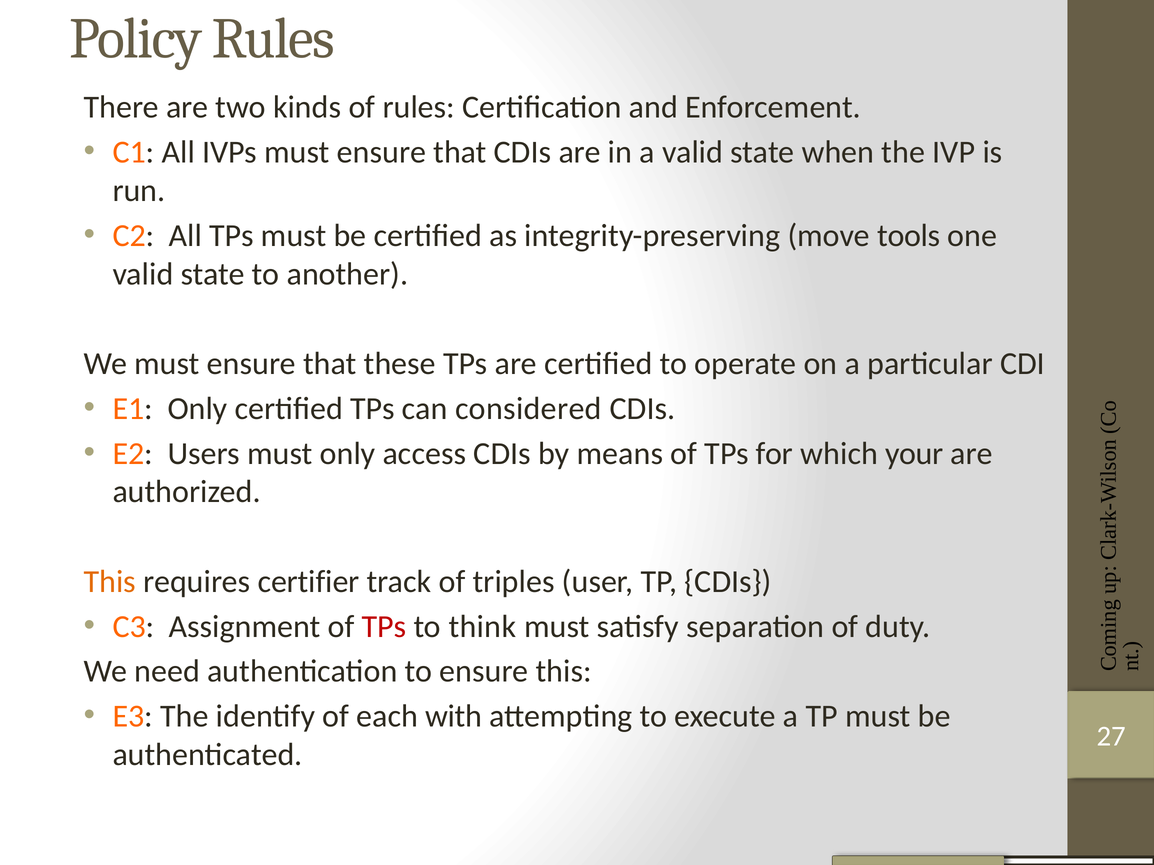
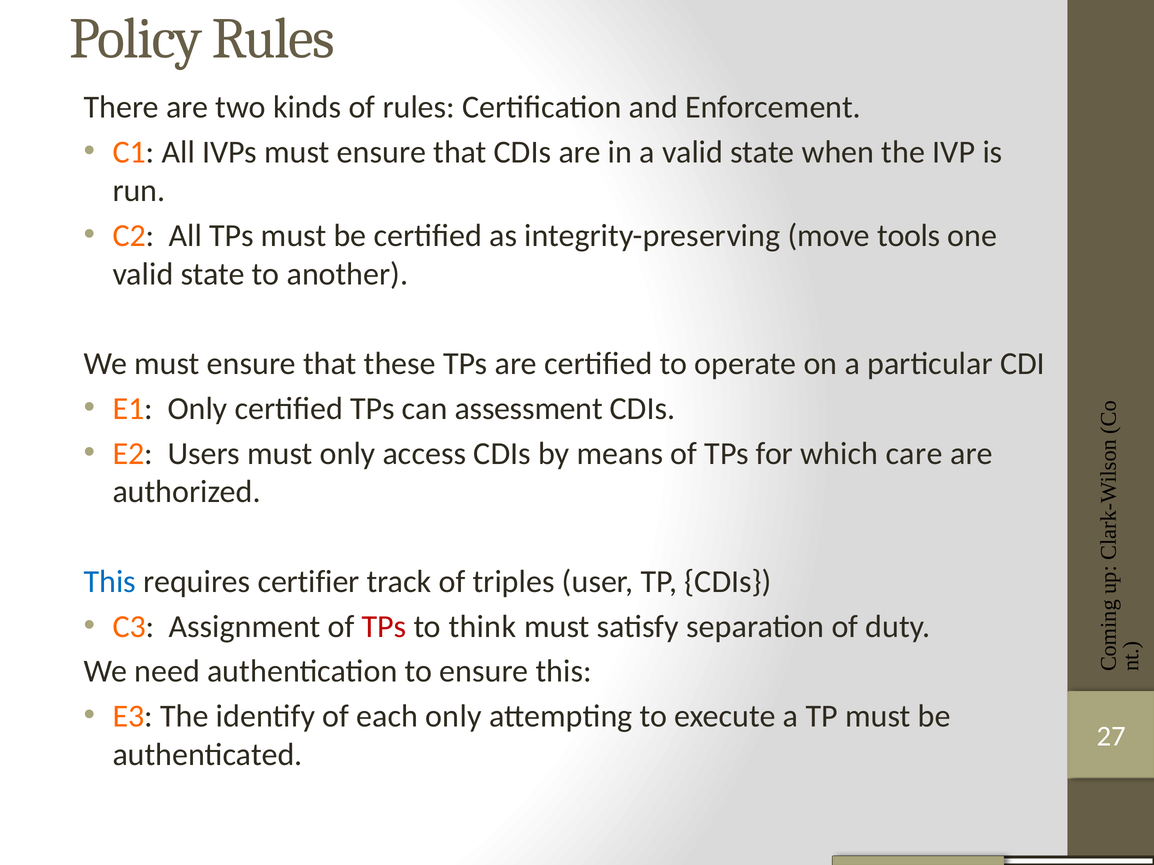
considered: considered -> assessment (529, 409)
your: your -> care (914, 454)
This colour: orange -> blue (110, 582)
each with: with -> only (453, 717)
